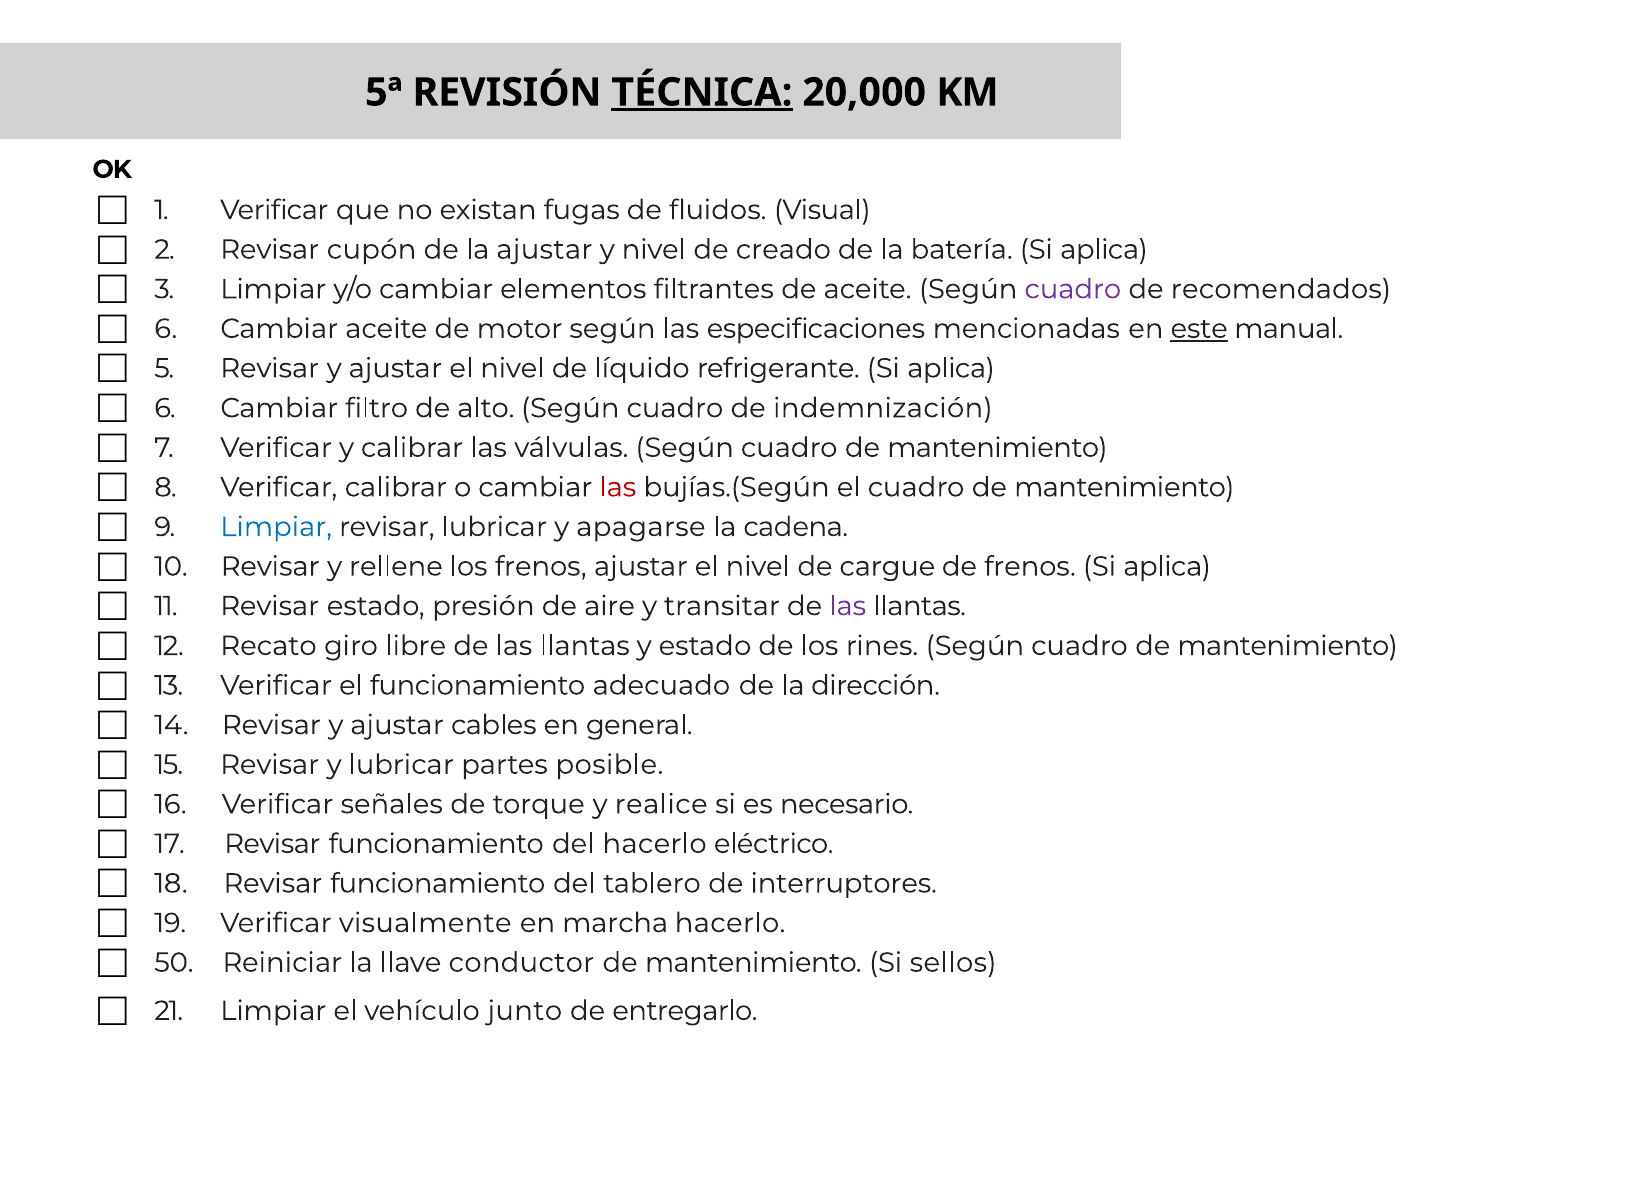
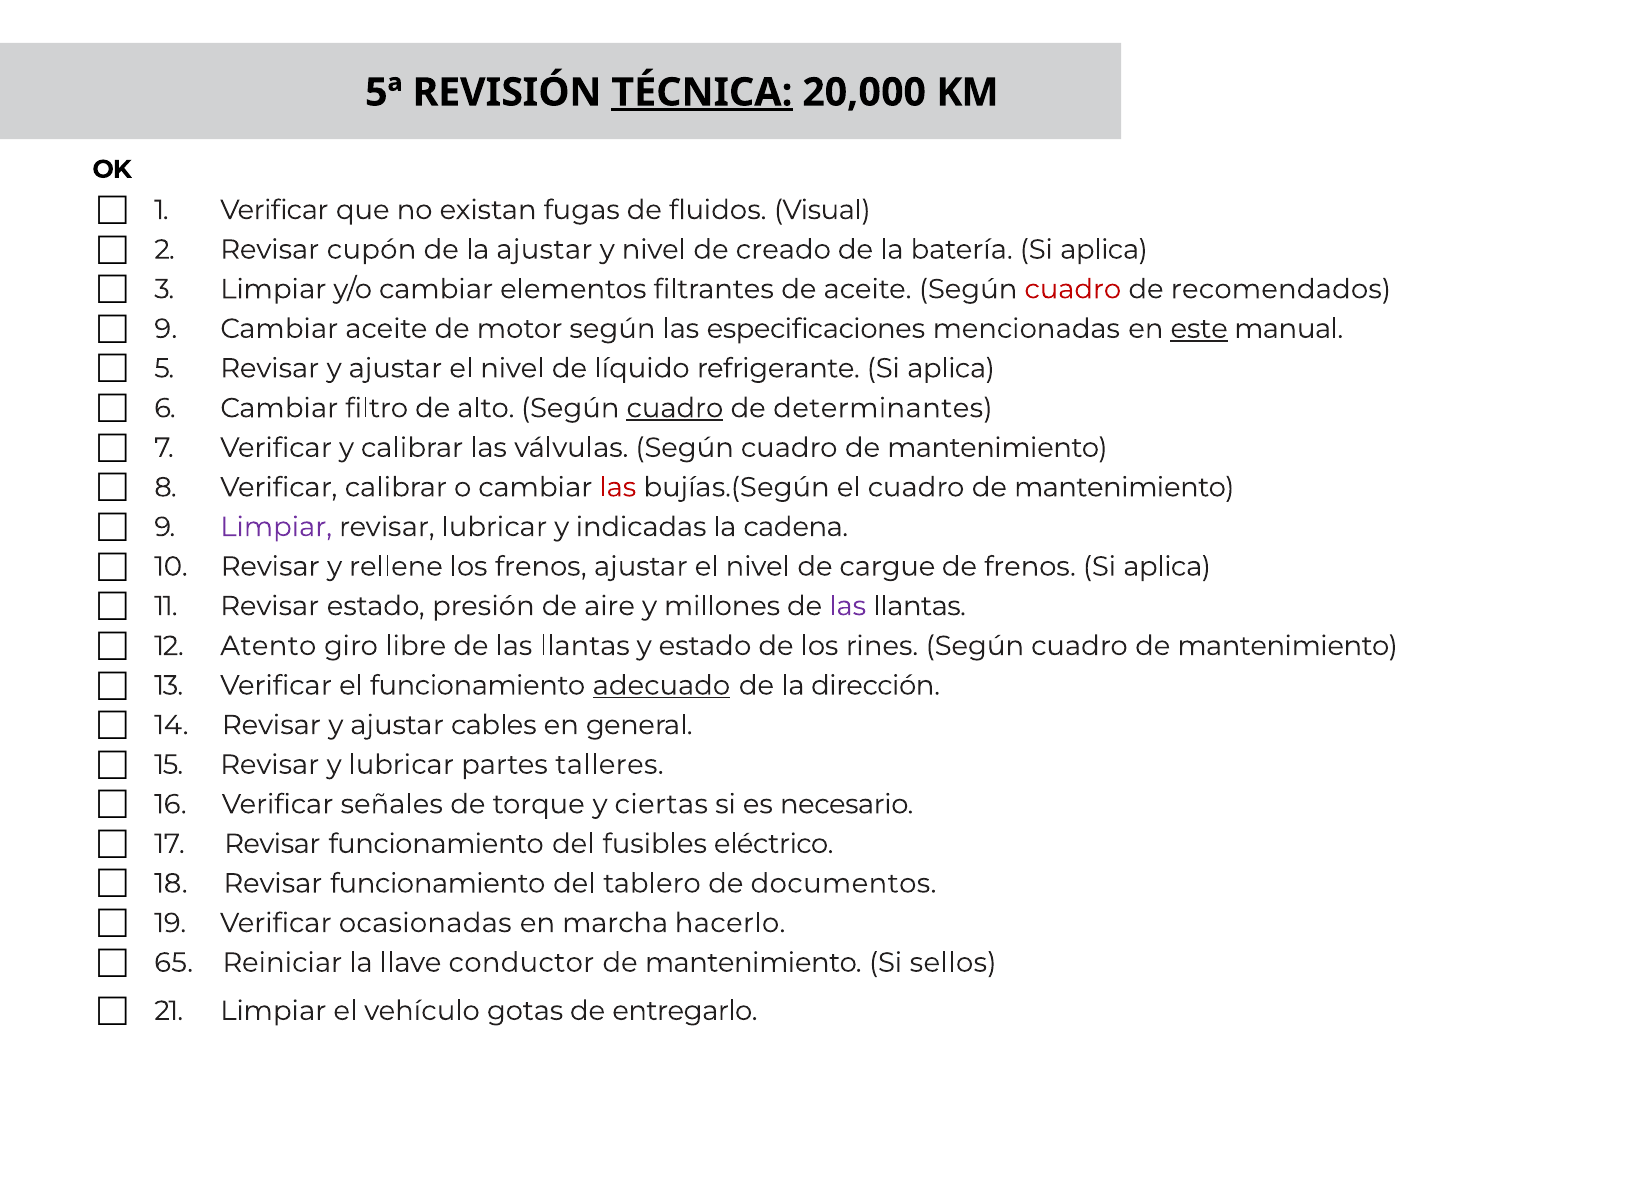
cuadro colour: purple -> red (1073, 289)
6: 6 -> 9 (166, 329)
cuadro underline: none -> present (675, 408)
indemnización: indemnización -> determinantes (883, 408)
Limpiar colour: blue -> purple (276, 527)
apagarse: apagarse -> indicadas (641, 527)
transitar: transitar -> millones (722, 606)
Recato: Recato -> Atento (268, 646)
adecuado underline: none -> present (661, 685)
posible: posible -> talleres (609, 765)
realice: realice -> ciertas (661, 804)
del hacerlo: hacerlo -> fusibles (655, 844)
interruptores: interruptores -> documentos (843, 883)
visualmente: visualmente -> ocasionadas (425, 923)
50: 50 -> 65 (174, 963)
junto: junto -> gotas (525, 1011)
